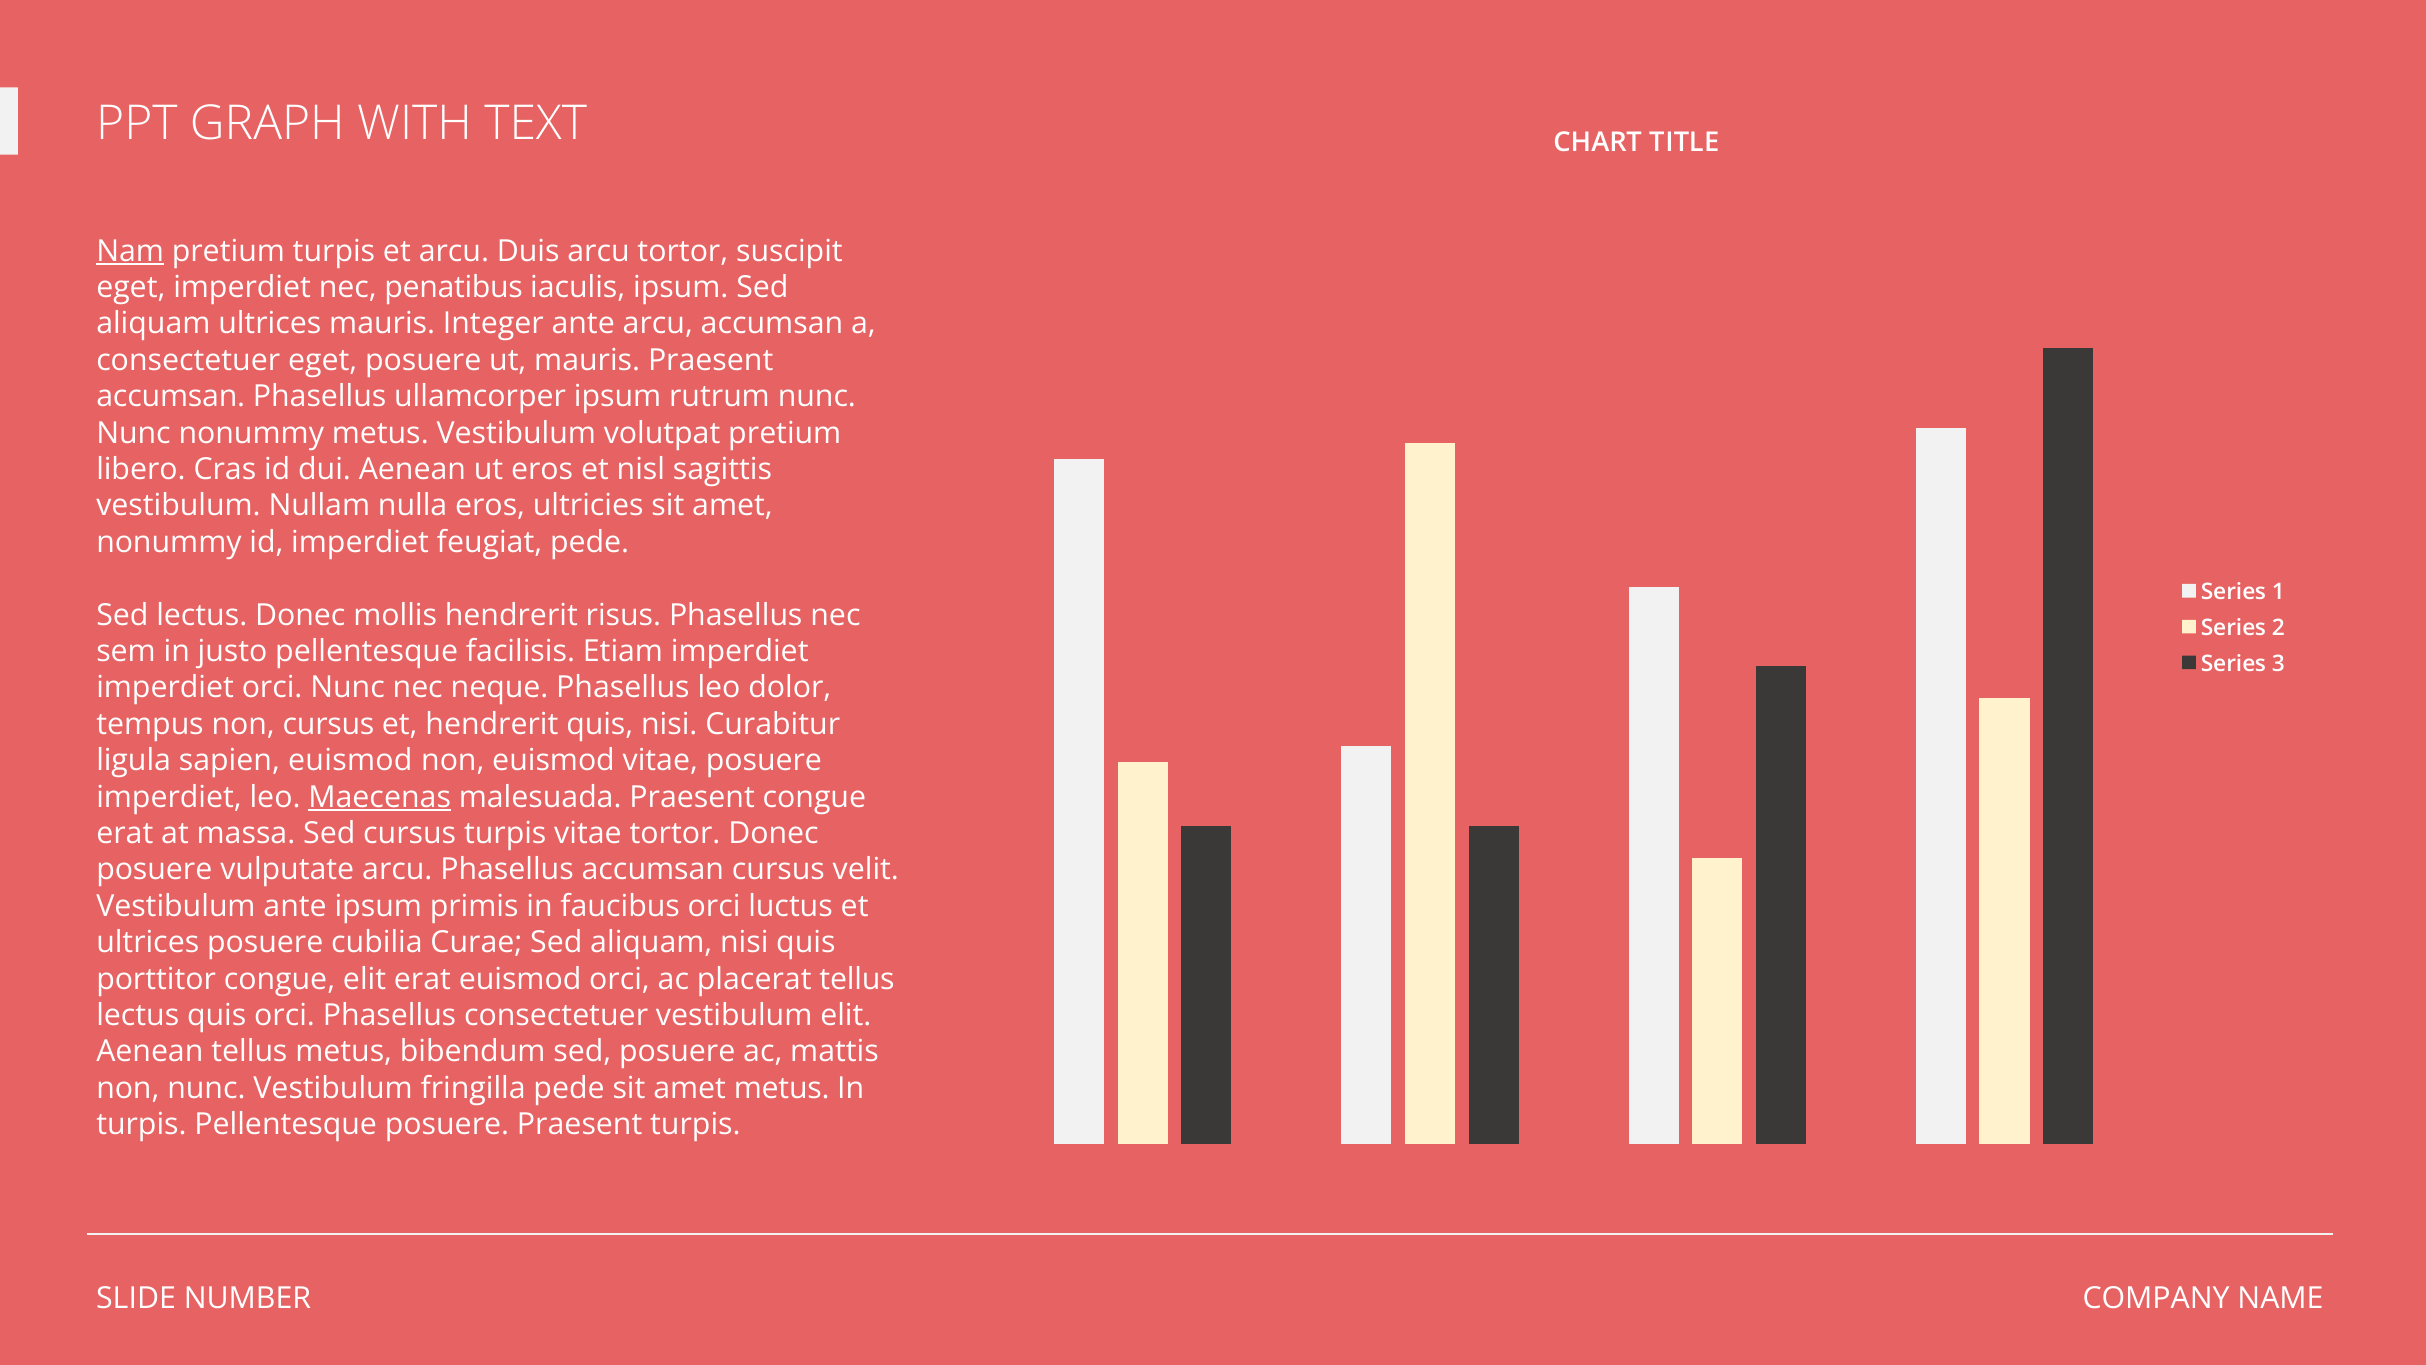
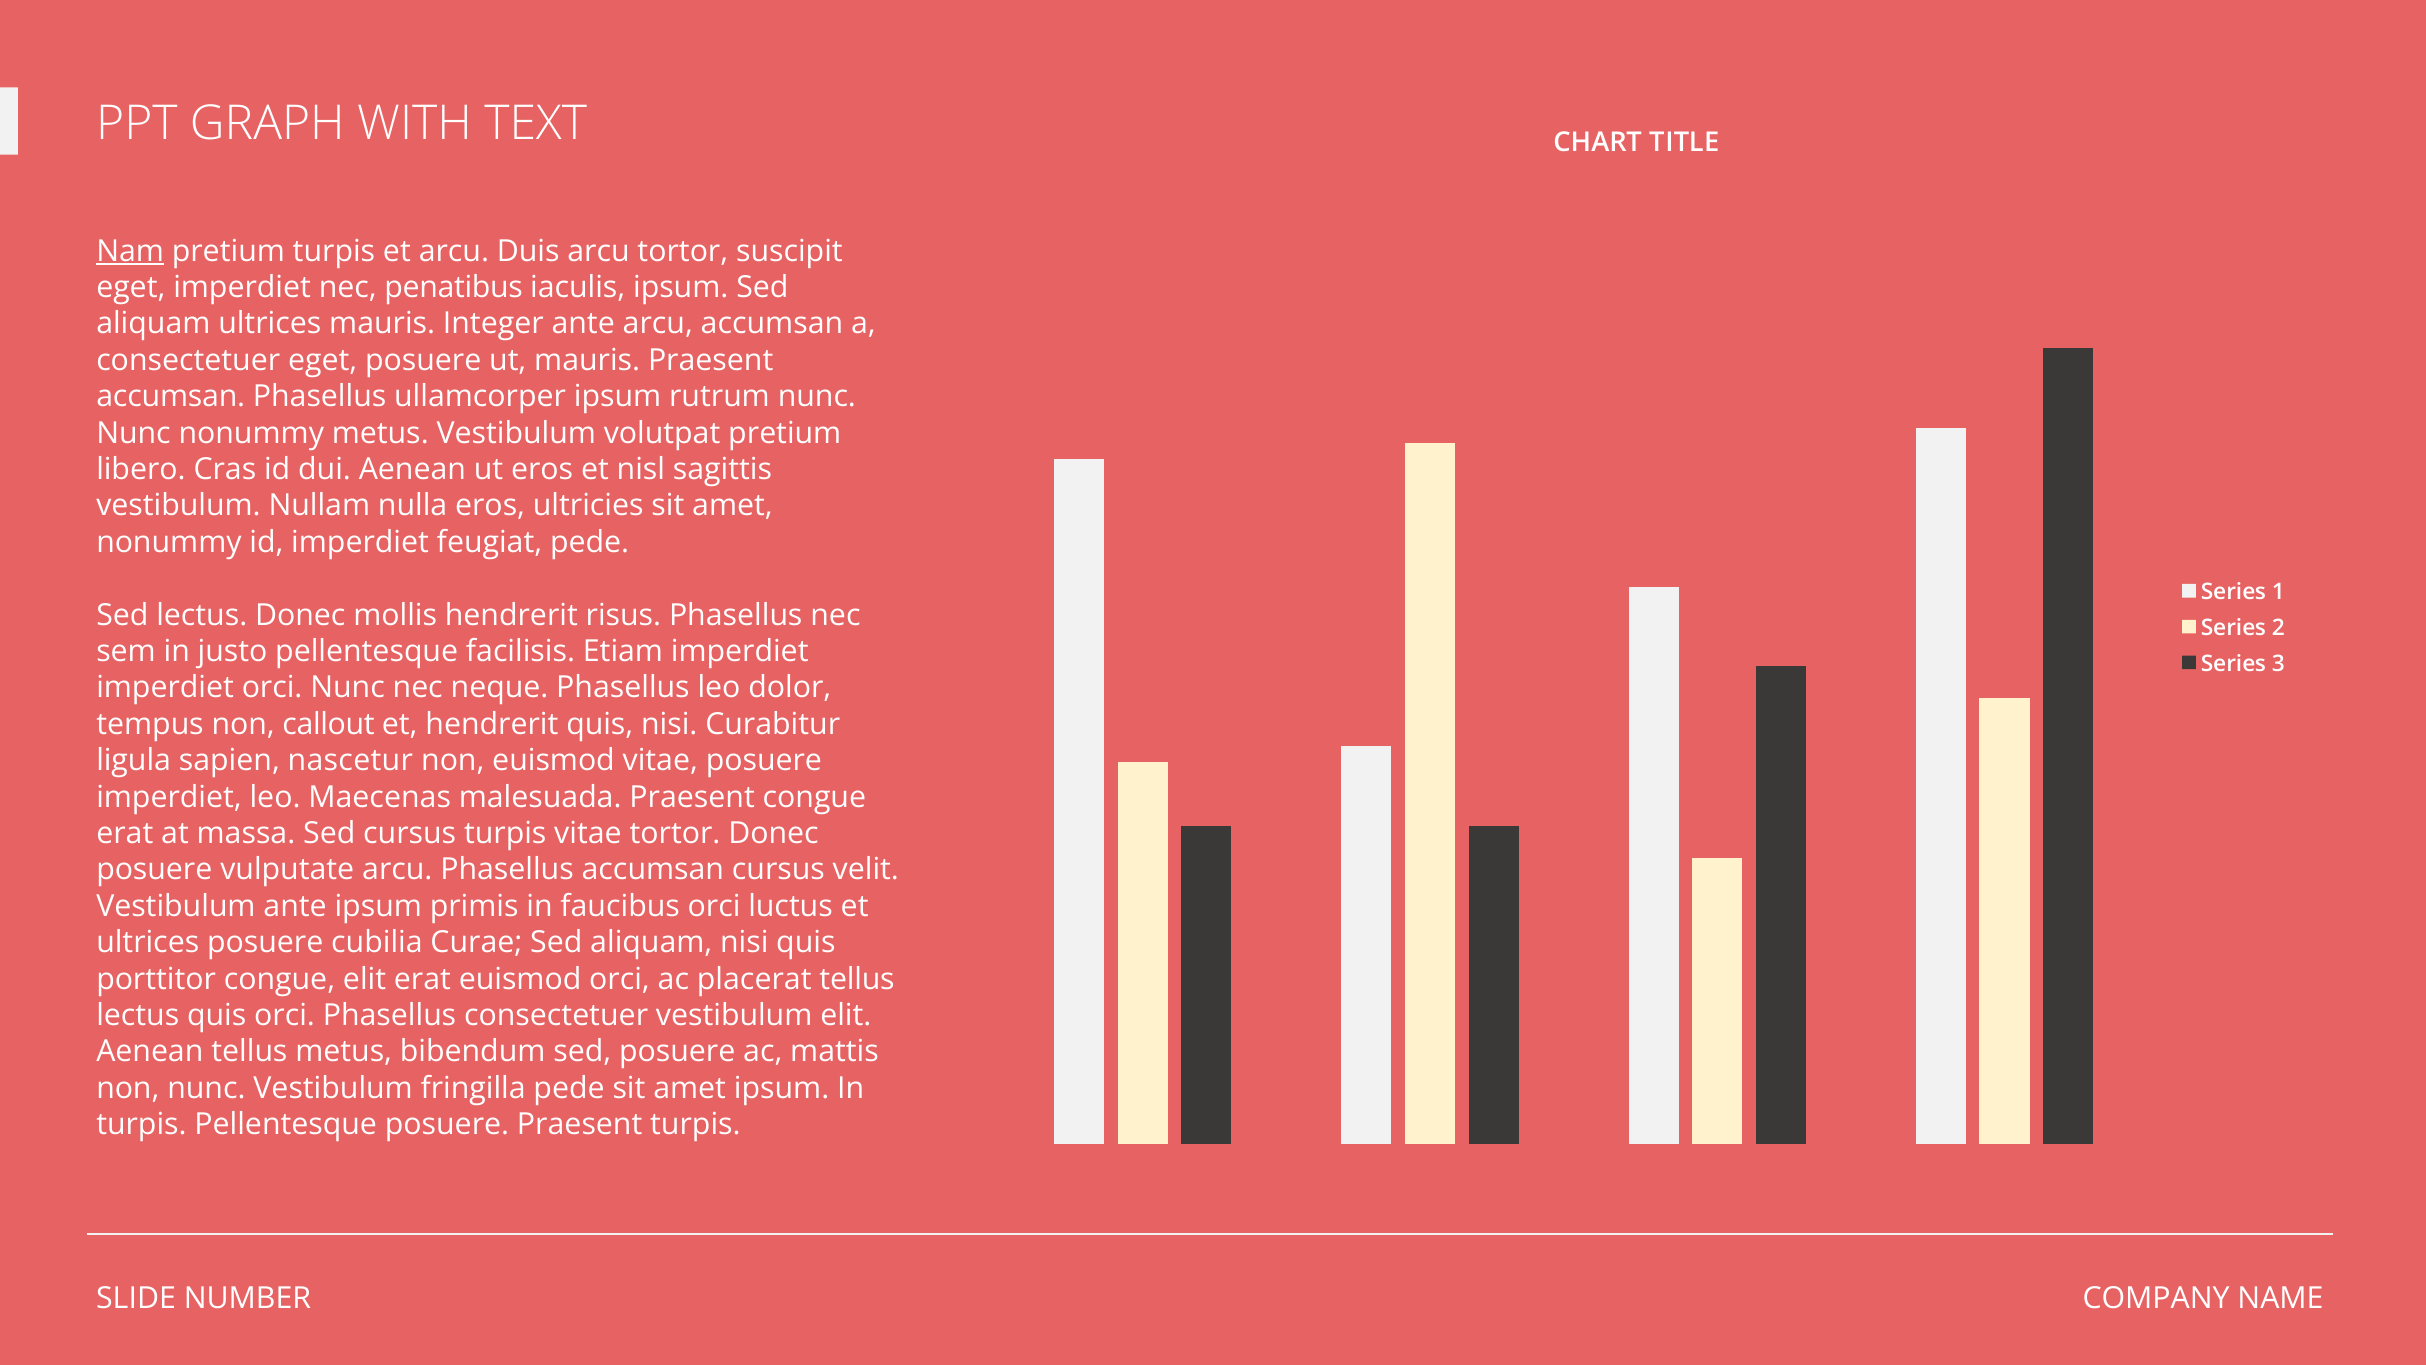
non cursus: cursus -> callout (329, 724)
sapien euismod: euismod -> nascetur (350, 760)
Maecenas underline: present -> none (380, 797)
amet metus: metus -> ipsum (782, 1088)
